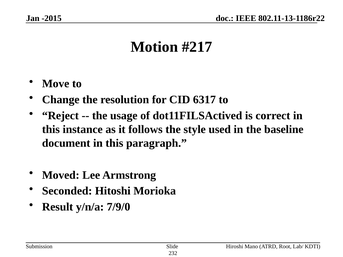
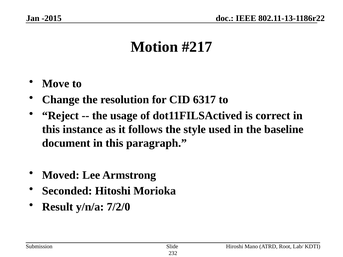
7/9/0: 7/9/0 -> 7/2/0 (119, 207)
